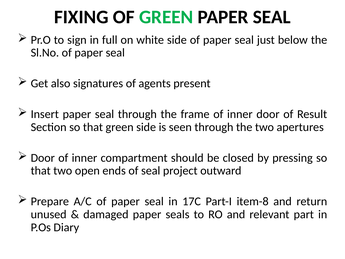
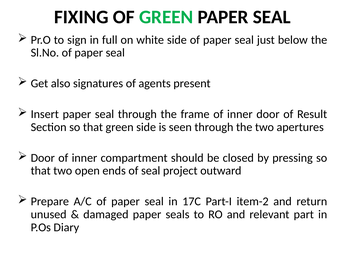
item-8: item-8 -> item-2 (253, 201)
